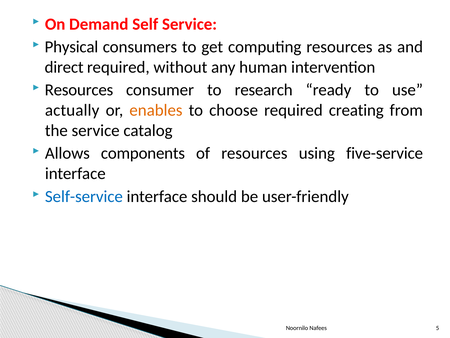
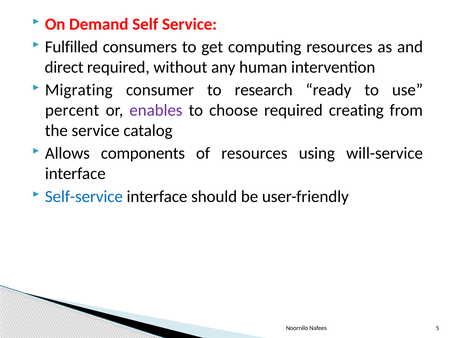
Physical: Physical -> Fulfilled (71, 47)
Resources: Resources -> Migrating (79, 90)
actually: actually -> percent (72, 110)
enables colour: orange -> purple (156, 110)
five-service: five-service -> will-service (385, 153)
